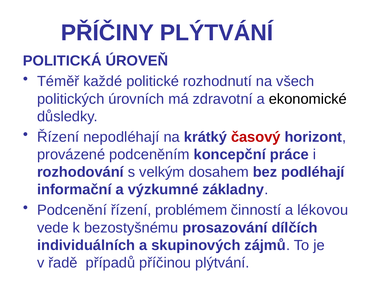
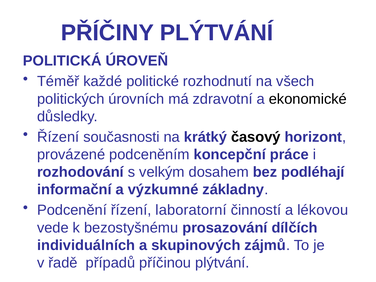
nepodléhají: nepodléhají -> současnosti (121, 137)
časový colour: red -> black (256, 137)
problémem: problémem -> laboratorní (191, 210)
